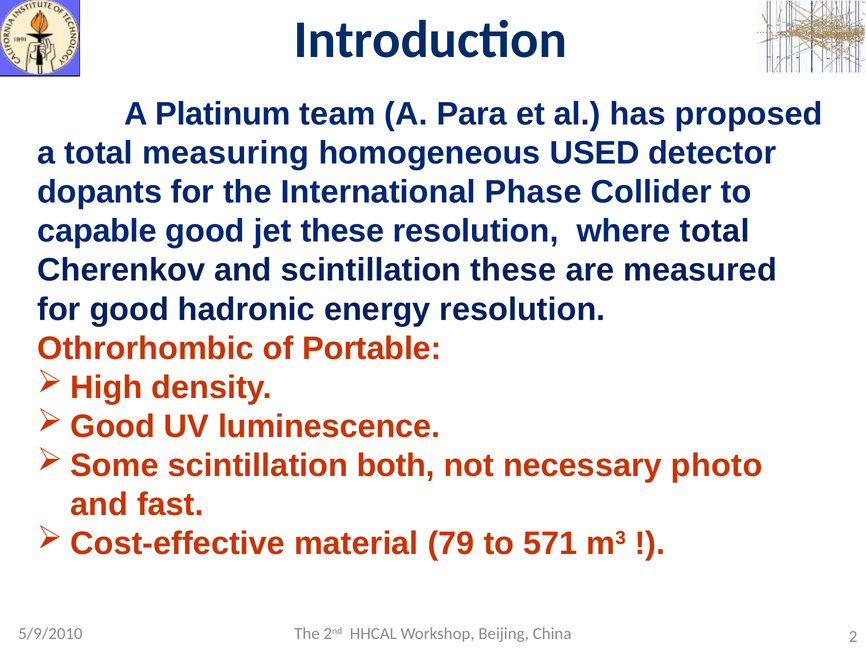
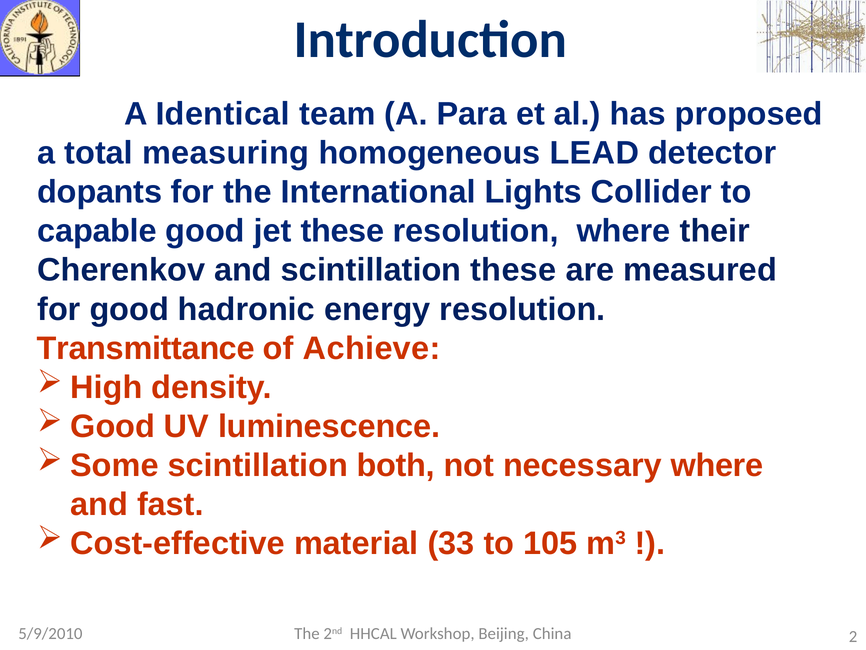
Platinum: Platinum -> Identical (223, 114)
USED: USED -> LEAD (594, 153)
Phase: Phase -> Lights (533, 192)
where total: total -> their (715, 231)
Othrorhombic: Othrorhombic -> Transmittance (146, 348)
Portable: Portable -> Achieve (372, 348)
necessary photo: photo -> where (717, 465)
79: 79 -> 33 (451, 543)
571: 571 -> 105 (550, 543)
